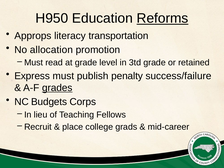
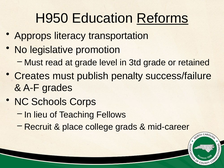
allocation: allocation -> legislative (51, 50)
Express: Express -> Creates (32, 76)
grades underline: present -> none (57, 88)
Budgets: Budgets -> Schools (49, 102)
